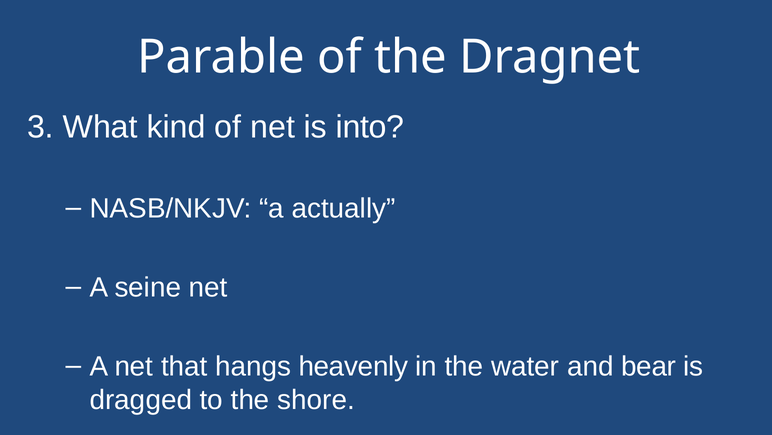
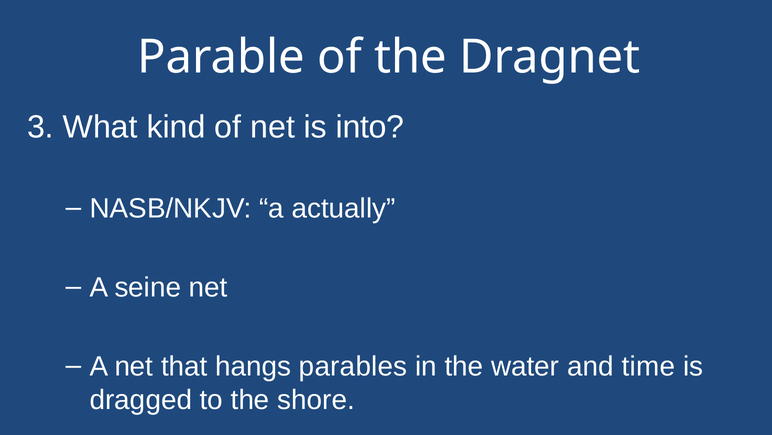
heavenly: heavenly -> parables (353, 366)
bear: bear -> time (648, 366)
